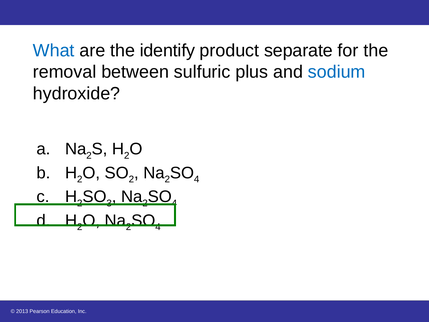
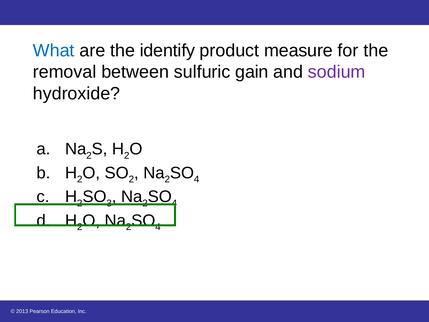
separate: separate -> measure (298, 51)
plus: plus -> gain (252, 72)
sodium colour: blue -> purple (337, 72)
